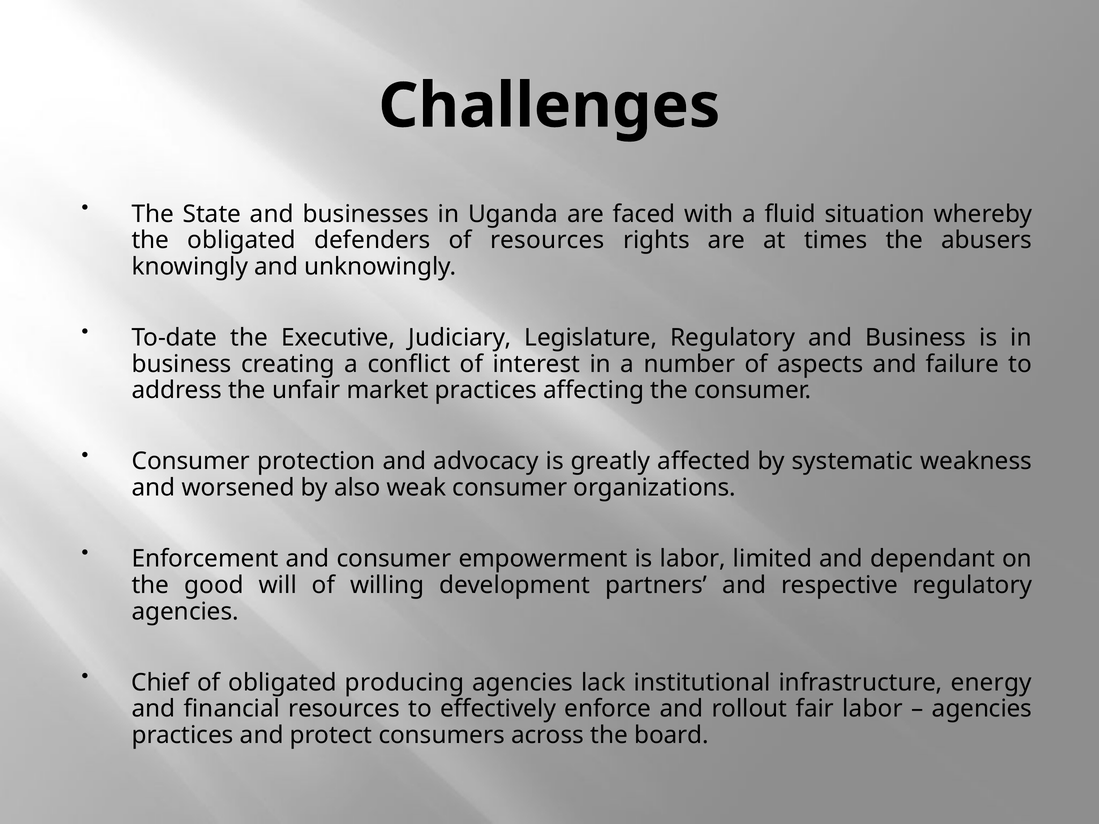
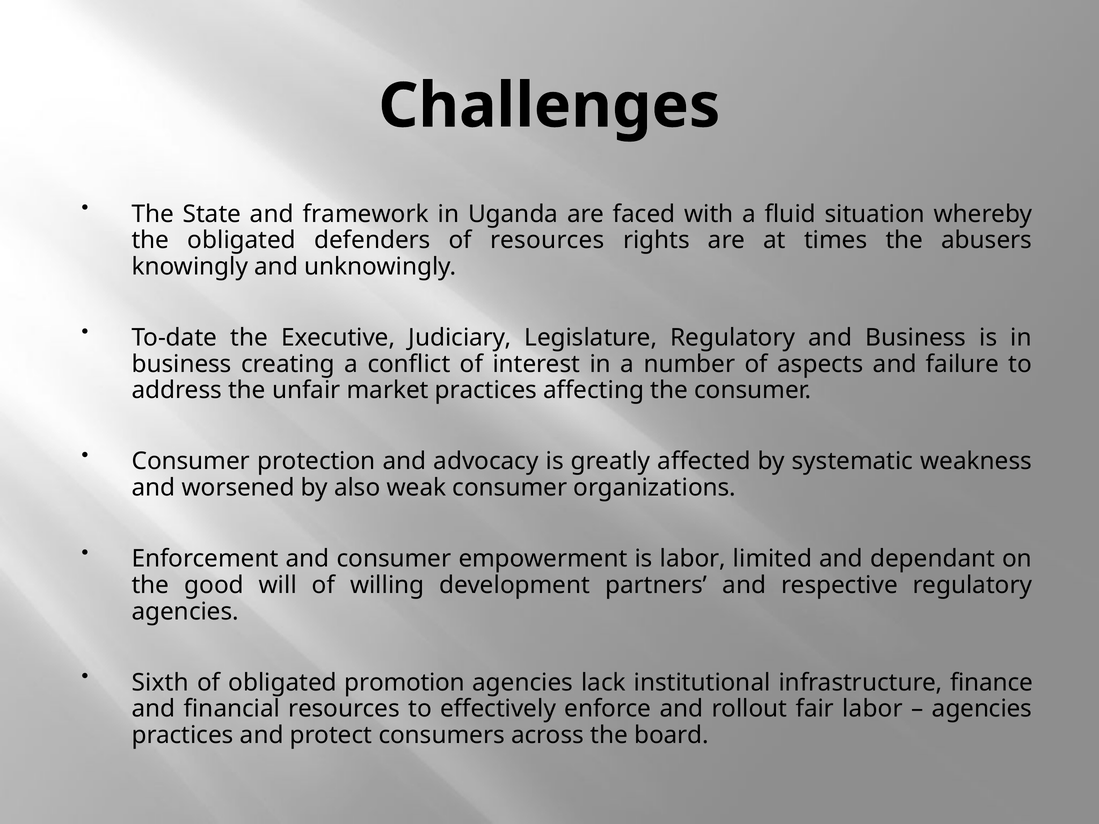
businesses: businesses -> framework (366, 214)
Chief: Chief -> Sixth (160, 683)
producing: producing -> promotion (405, 683)
energy: energy -> finance (992, 683)
